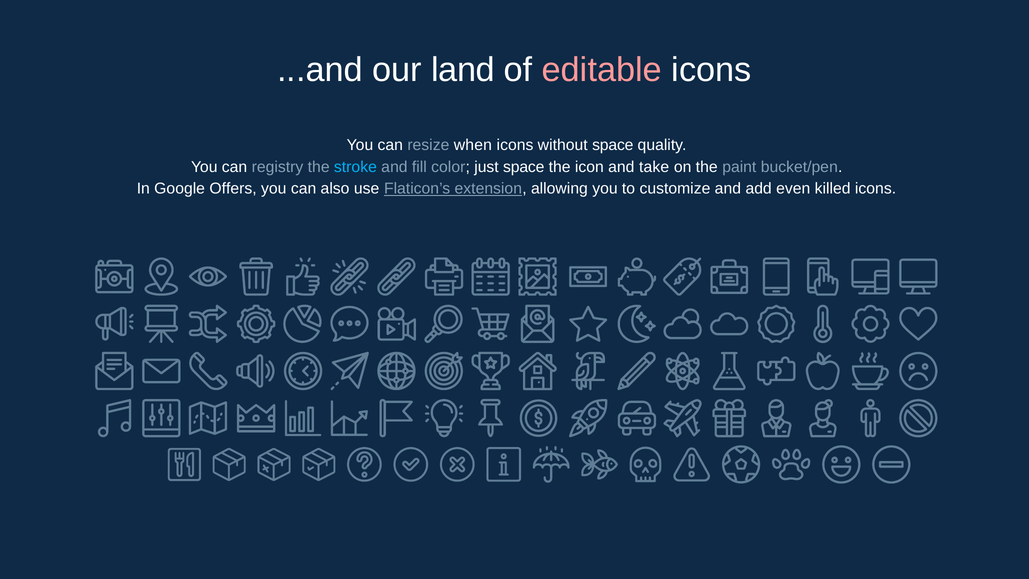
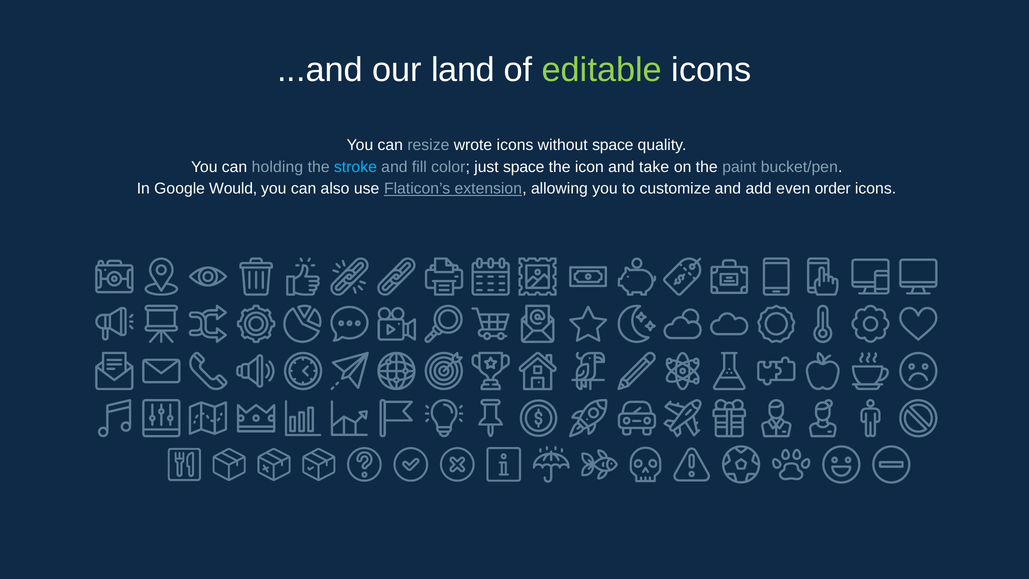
editable colour: pink -> light green (602, 70)
when: when -> wrote (473, 145)
registry: registry -> holding (277, 167)
Offers: Offers -> Would (233, 189)
killed: killed -> order (833, 189)
